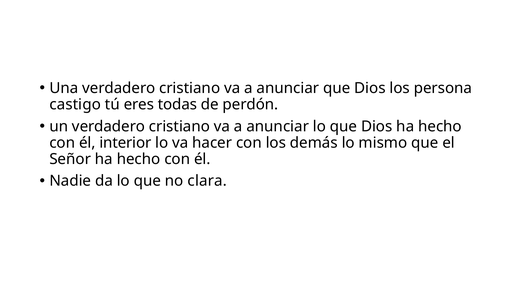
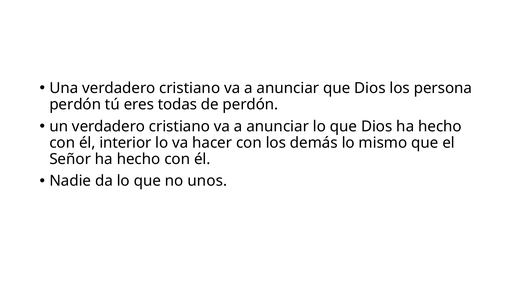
castigo: castigo -> perdón (75, 104)
clara: clara -> unos (207, 181)
